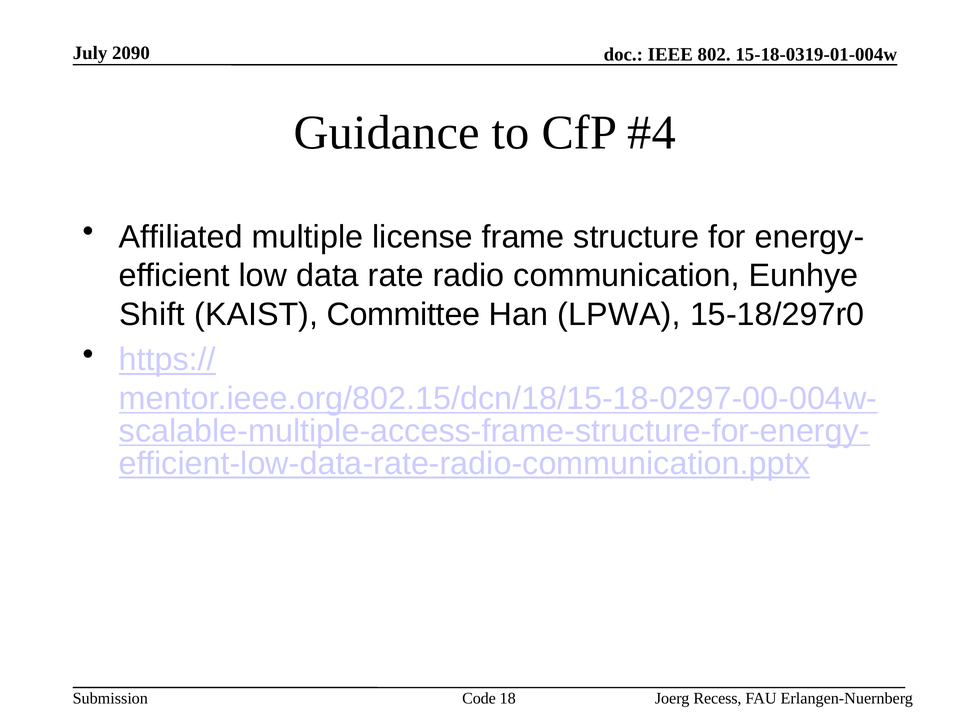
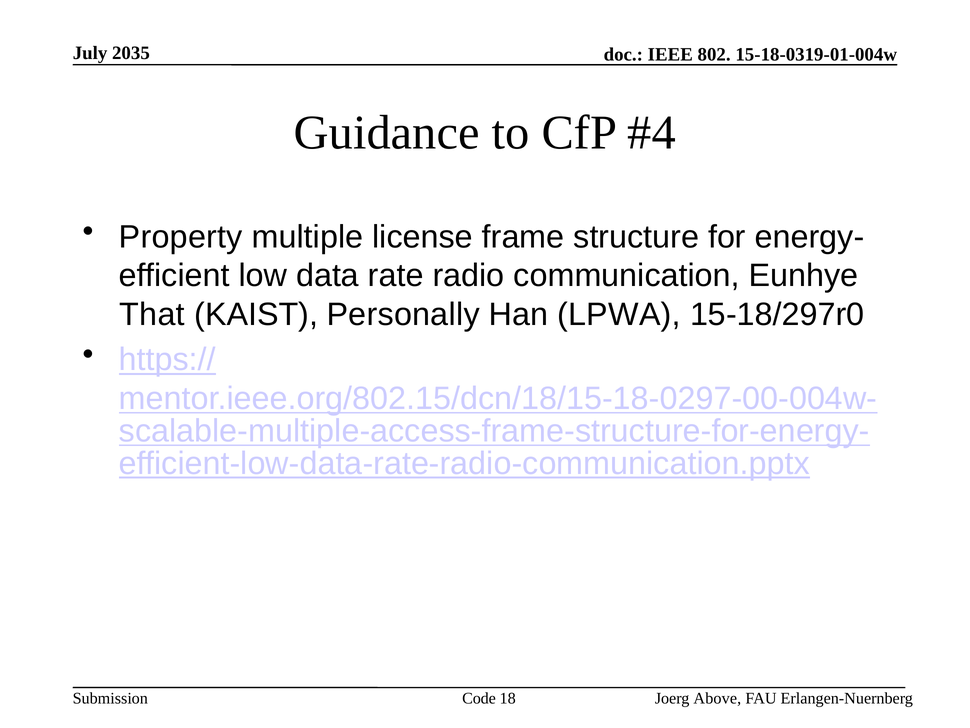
2090: 2090 -> 2035 (131, 53)
Affiliated: Affiliated -> Property (181, 237)
Shift: Shift -> That (152, 314)
Committee: Committee -> Personally (403, 314)
Recess: Recess -> Above (717, 698)
